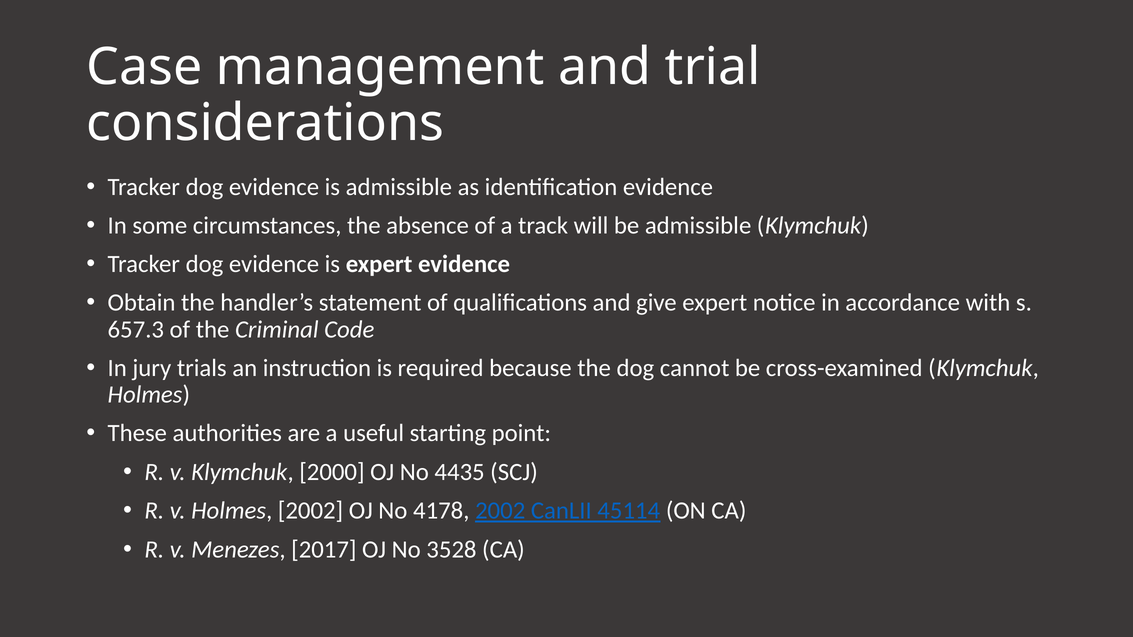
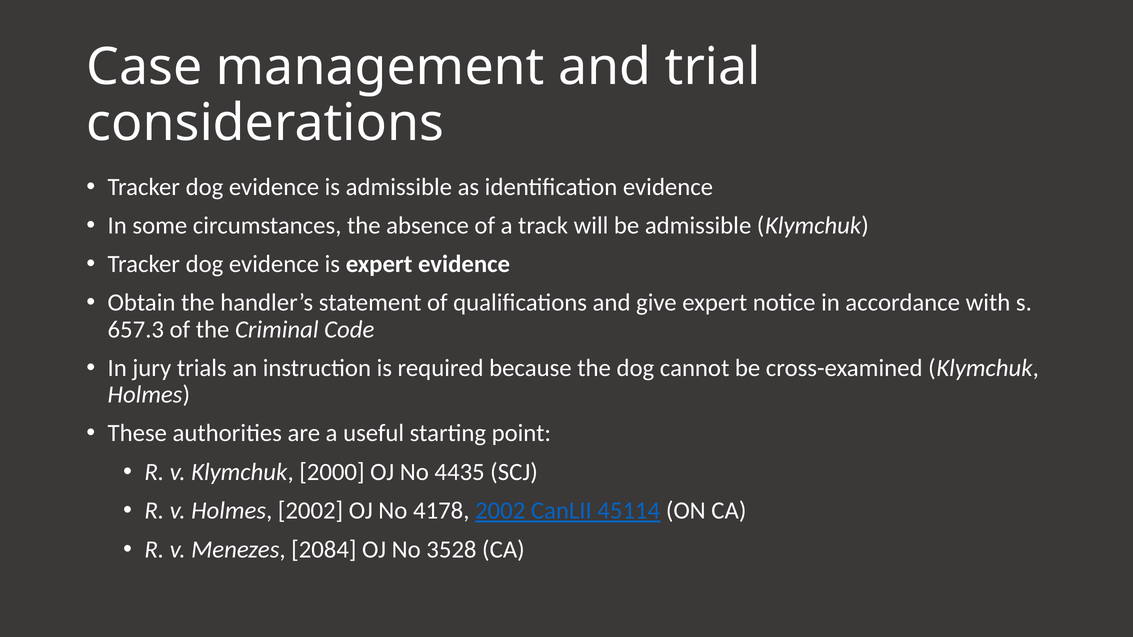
2017: 2017 -> 2084 (324, 550)
